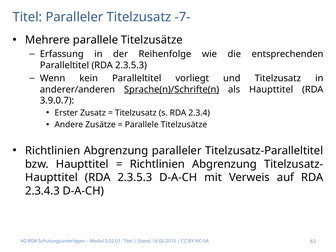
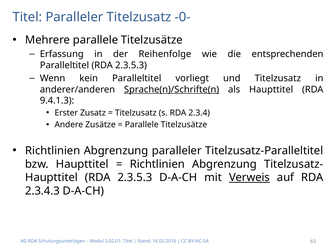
-7-: -7- -> -0- (183, 17)
3.9.0.7: 3.9.0.7 -> 9.4.1.3 (57, 101)
Verweis underline: none -> present (249, 178)
